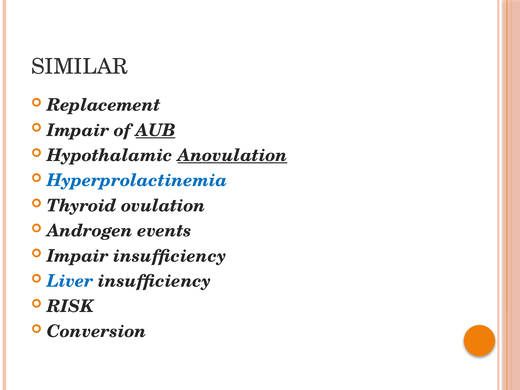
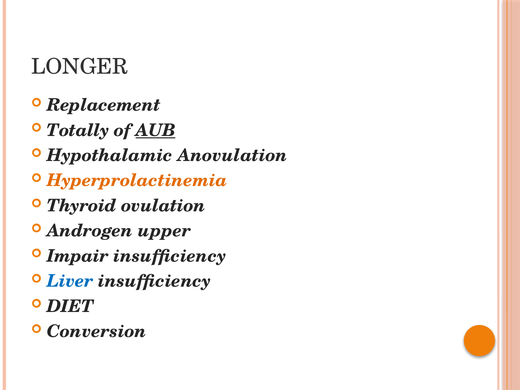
SIMILAR: SIMILAR -> LONGER (79, 67)
Impair: Impair -> Totally (78, 130)
Anovulation underline: present -> none (233, 155)
Hyperprolactinemia colour: blue -> orange (137, 181)
events: events -> upper (164, 231)
RISK: RISK -> DIET (70, 306)
